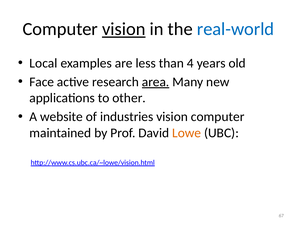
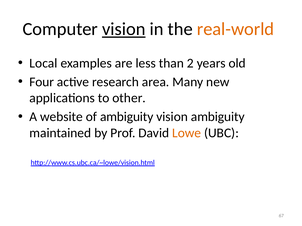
real-world colour: blue -> orange (236, 29)
4: 4 -> 2 (190, 63)
Face: Face -> Four (42, 82)
area underline: present -> none (156, 82)
of industries: industries -> ambiguity (127, 117)
vision computer: computer -> ambiguity (218, 117)
